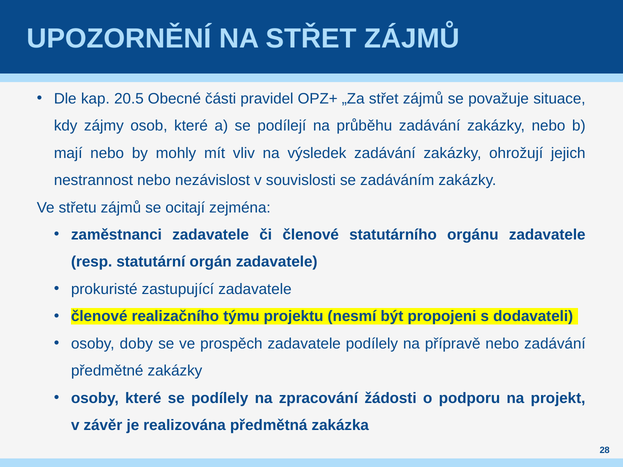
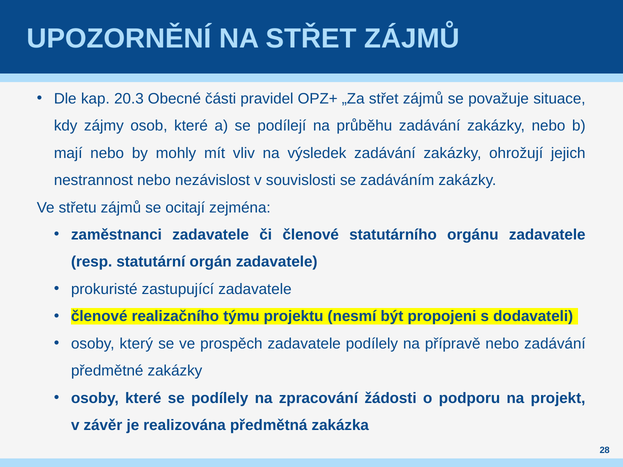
20.5: 20.5 -> 20.3 (129, 99)
doby: doby -> který (136, 344)
